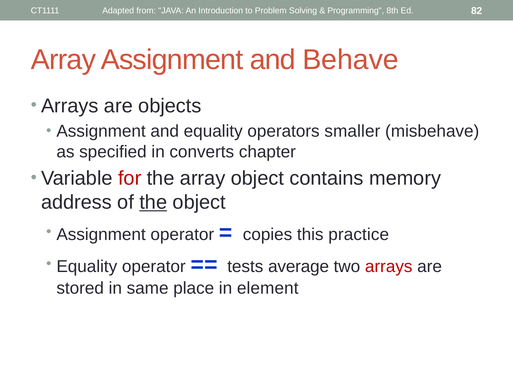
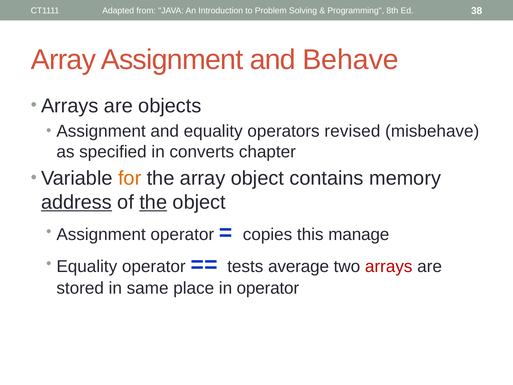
82: 82 -> 38 (477, 11)
smaller: smaller -> revised (352, 131)
for colour: red -> orange (130, 178)
address underline: none -> present (76, 202)
practice: practice -> manage (359, 234)
in element: element -> operator (268, 288)
